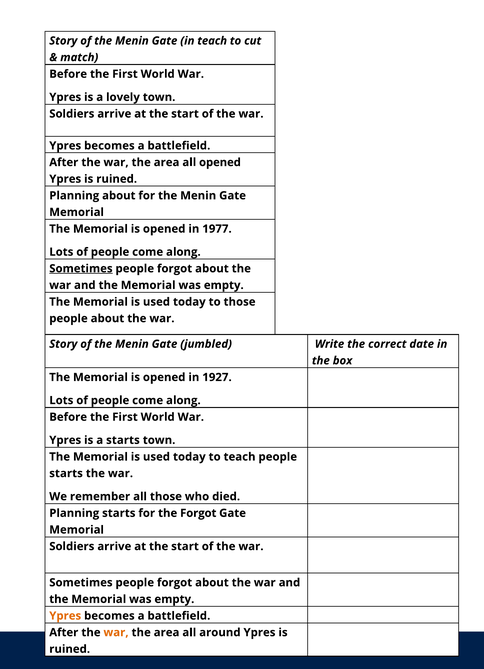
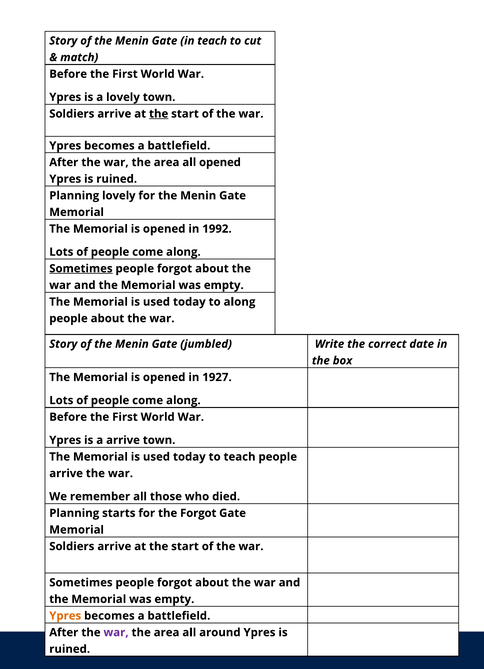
the underline: none -> present (159, 114)
Planning about: about -> lovely (119, 195)
1977: 1977 -> 1992 (217, 229)
to those: those -> along (239, 302)
a starts: starts -> arrive (123, 440)
starts: starts -> arrive (66, 473)
war colour: orange -> purple (116, 632)
